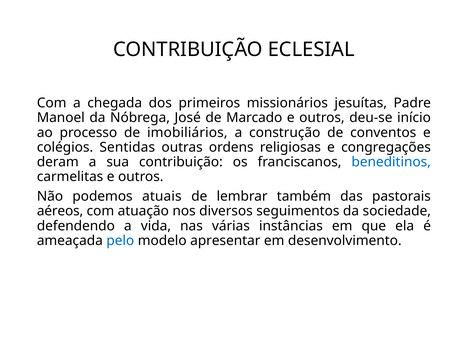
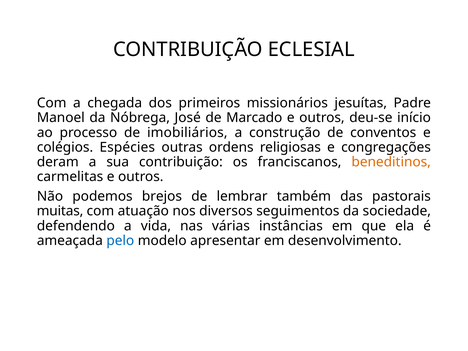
Sentidas: Sentidas -> Espécies (127, 147)
beneditinos colour: blue -> orange (391, 162)
atuais: atuais -> brejos (162, 196)
aéreos: aéreos -> muitas (60, 211)
